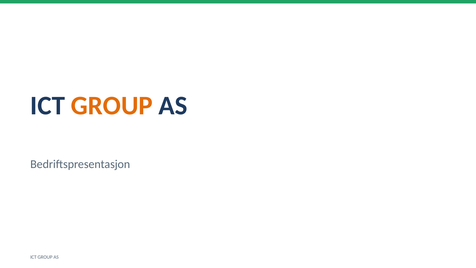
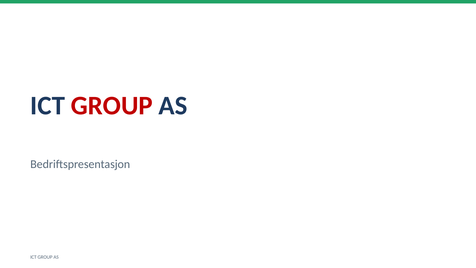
GROUP colour: orange -> red (112, 106)
